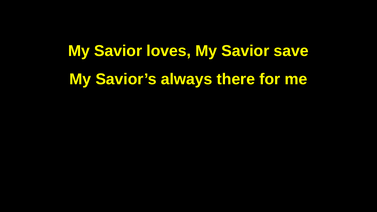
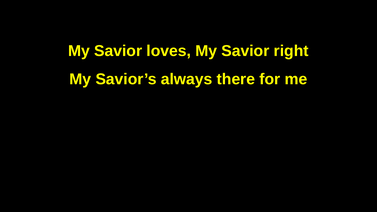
save: save -> right (291, 51)
